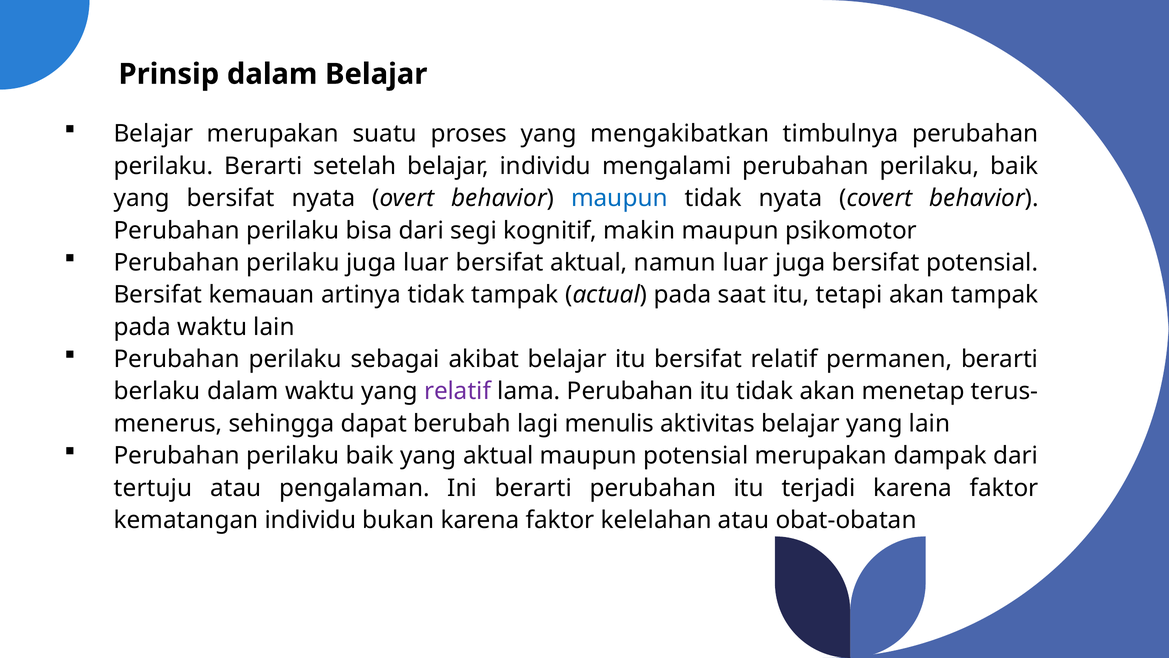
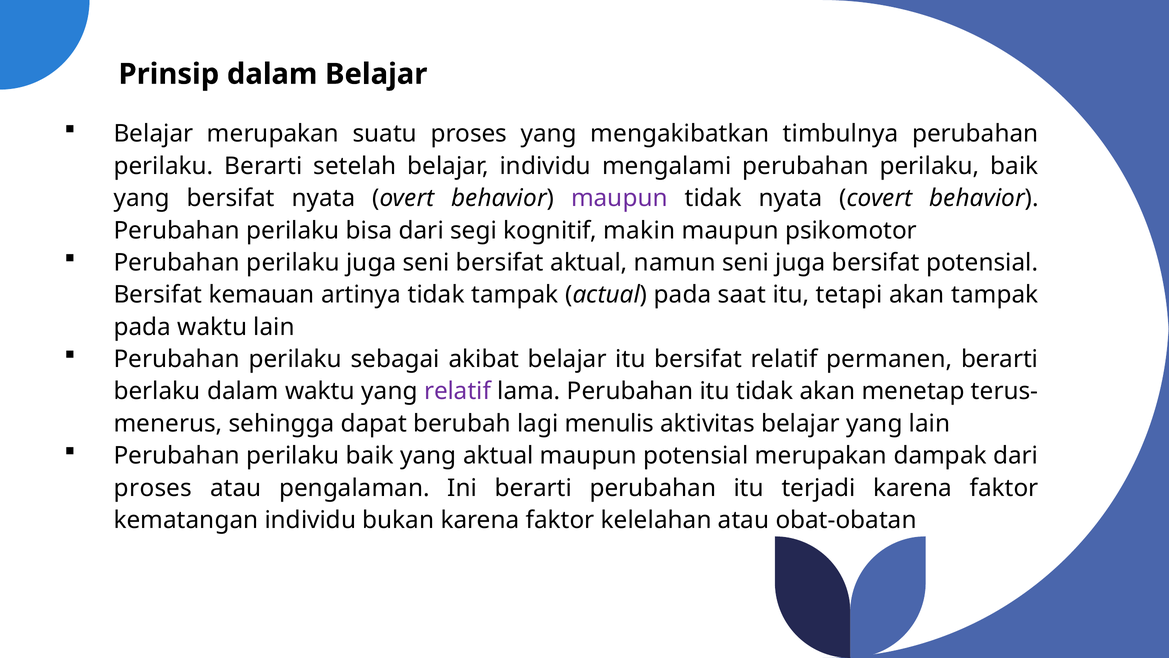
maupun colour: blue -> purple (619, 198)
juga luar: luar -> seni (426, 262)
namun luar: luar -> seni (746, 262)
tertuju: tertuju -> proses (153, 488)
